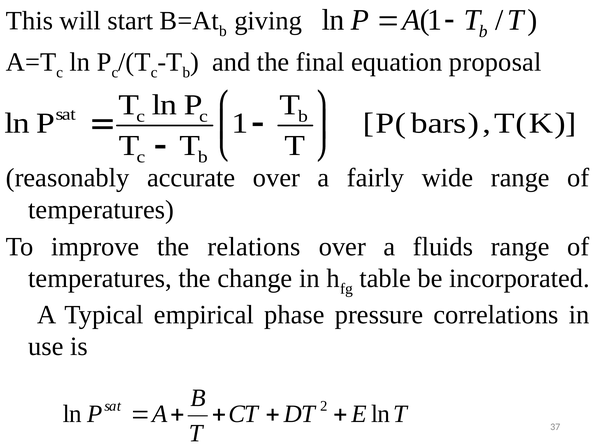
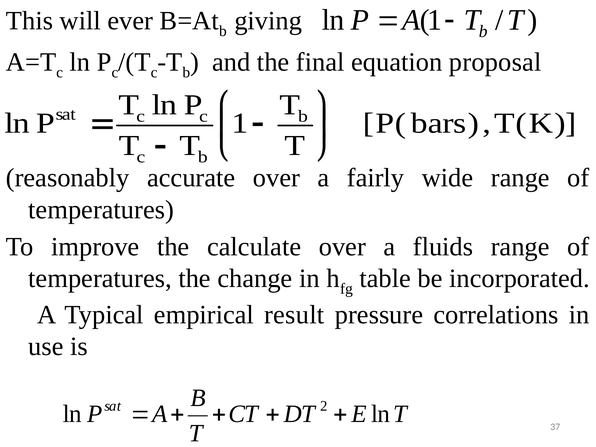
start: start -> ever (130, 21)
relations: relations -> calculate (254, 247)
phase: phase -> result (294, 315)
